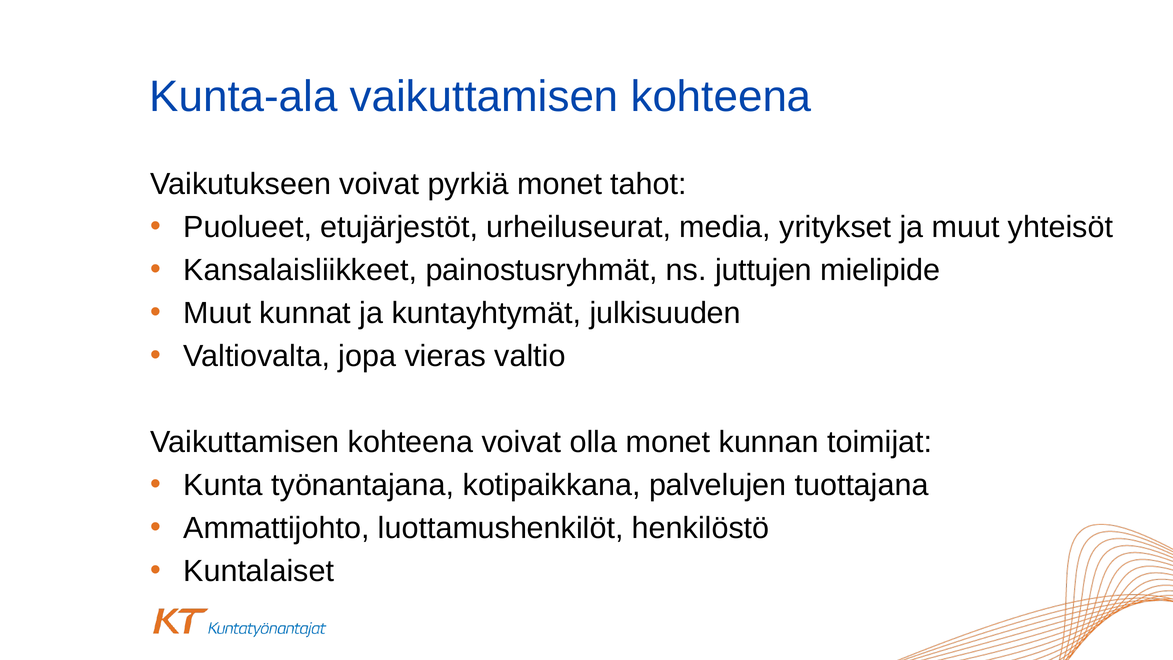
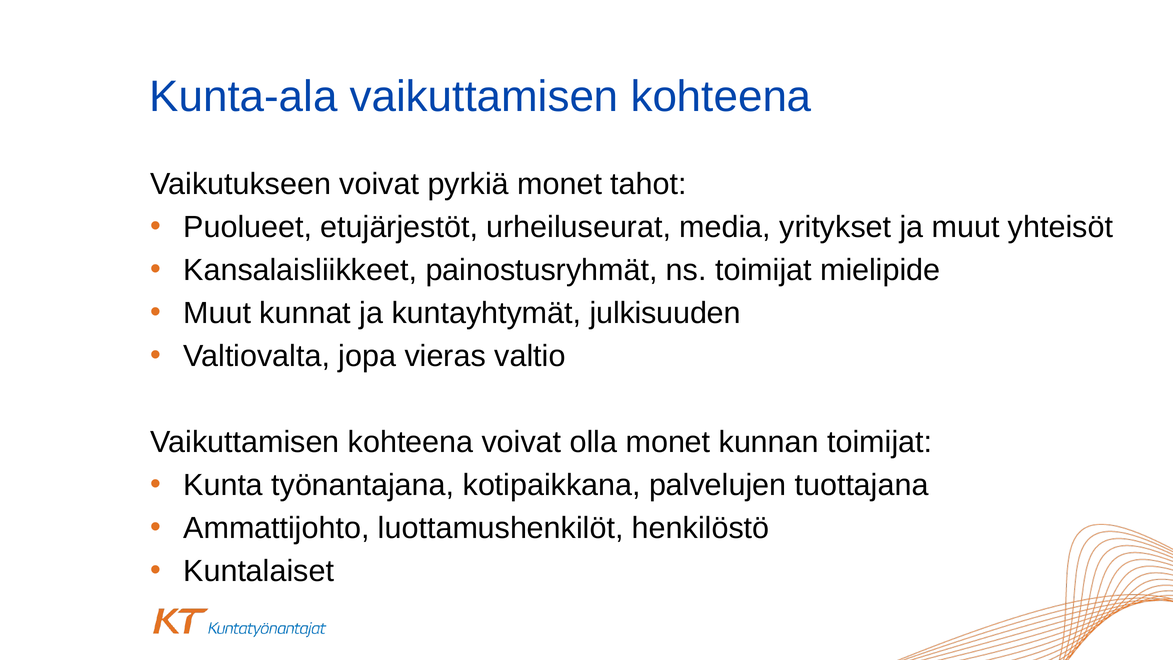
ns juttujen: juttujen -> toimijat (763, 270)
